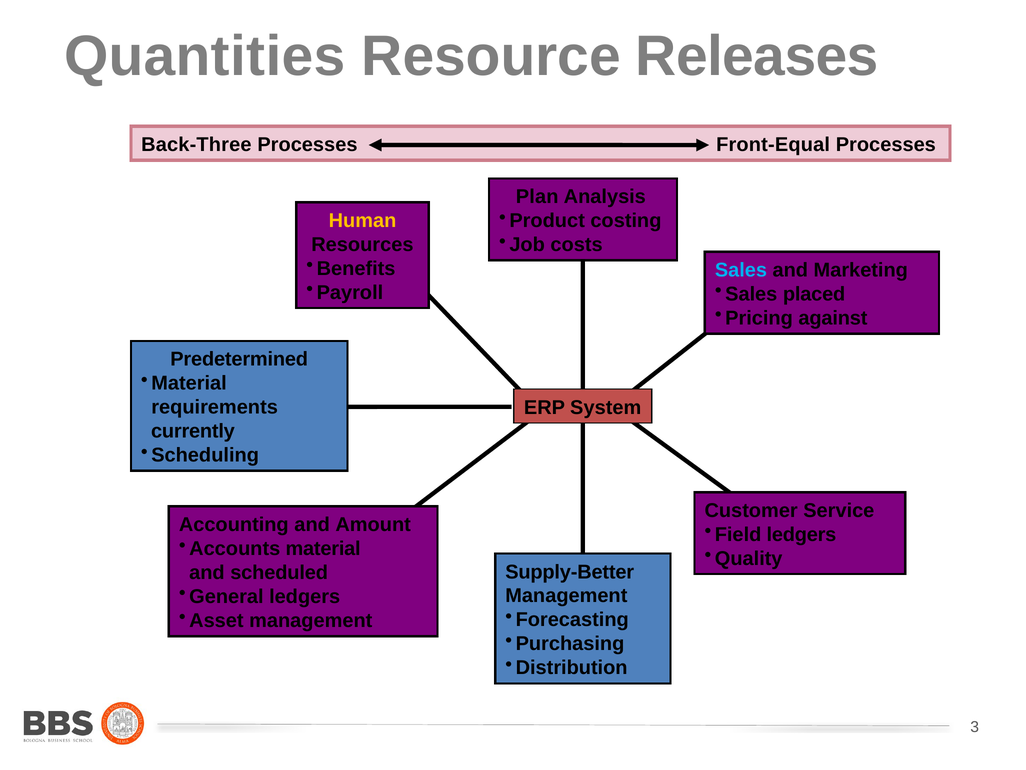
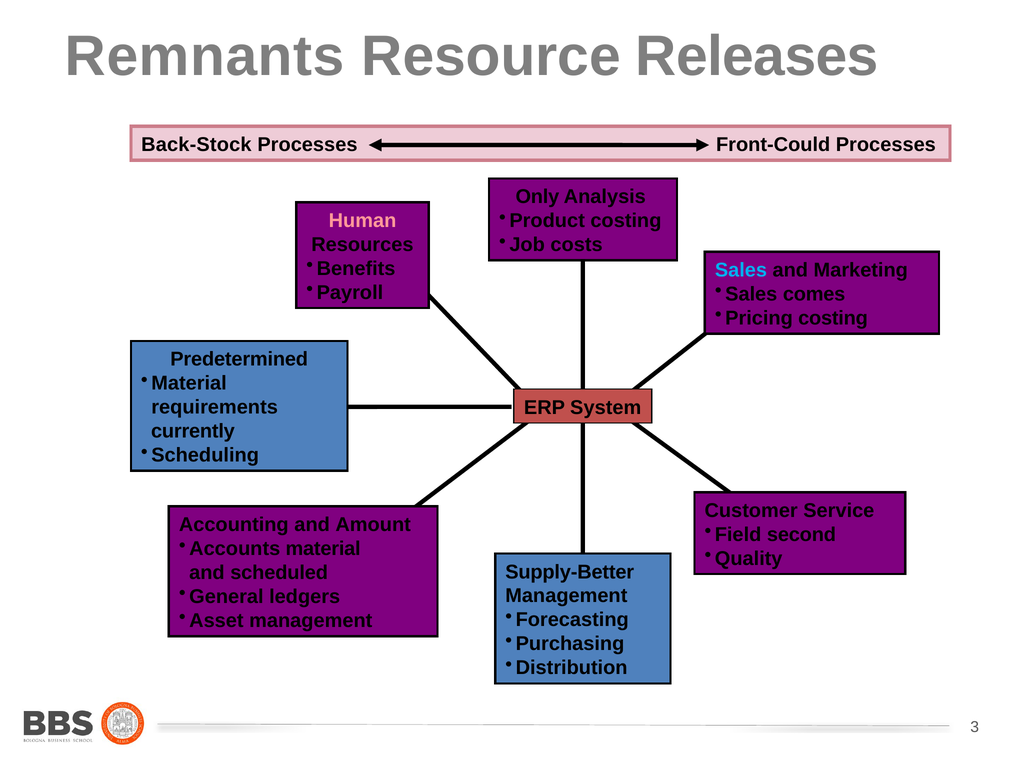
Quantities: Quantities -> Remnants (205, 56)
Back-Three: Back-Three -> Back-Stock (196, 145)
Front-Equal: Front-Equal -> Front-Could (773, 145)
Plan: Plan -> Only (537, 197)
Human colour: yellow -> pink (362, 220)
placed: placed -> comes (814, 294)
Pricing against: against -> costing (833, 318)
Field ledgers: ledgers -> second (801, 534)
